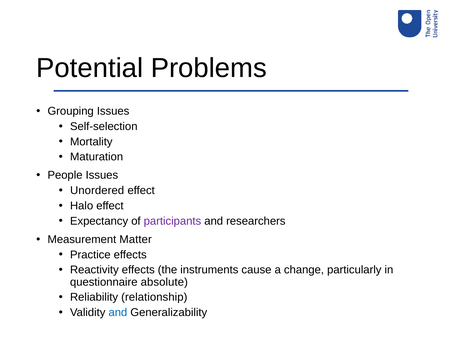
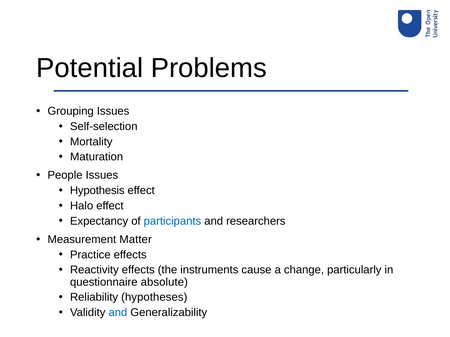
Unordered: Unordered -> Hypothesis (97, 191)
participants colour: purple -> blue (172, 221)
relationship: relationship -> hypotheses (154, 298)
